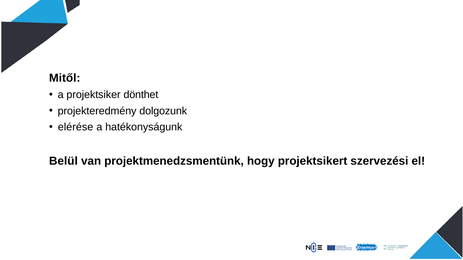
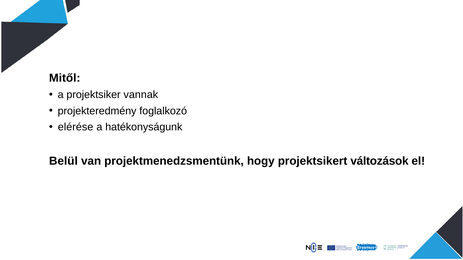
dönthet: dönthet -> vannak (141, 95)
dolgozunk: dolgozunk -> foglalkozó (163, 111)
szervezési: szervezési -> változások (379, 161)
